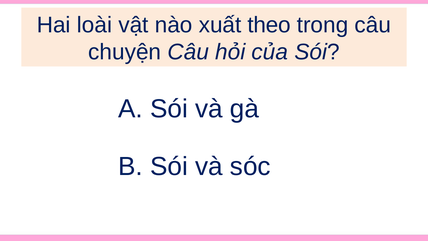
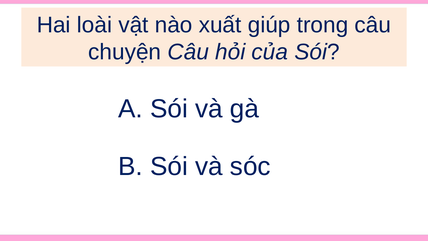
theo: theo -> giúp (269, 25)
